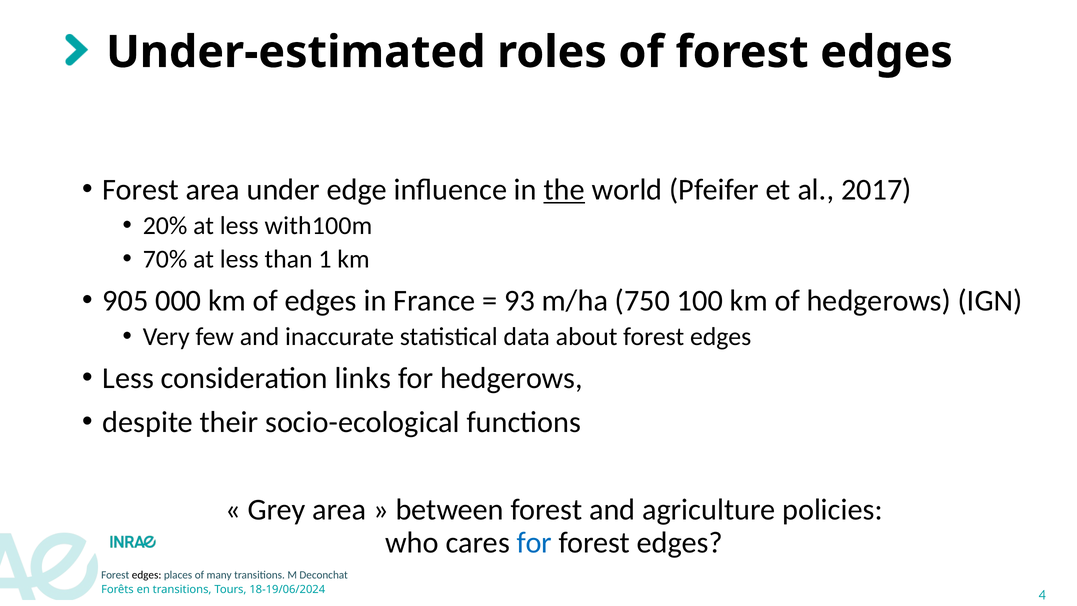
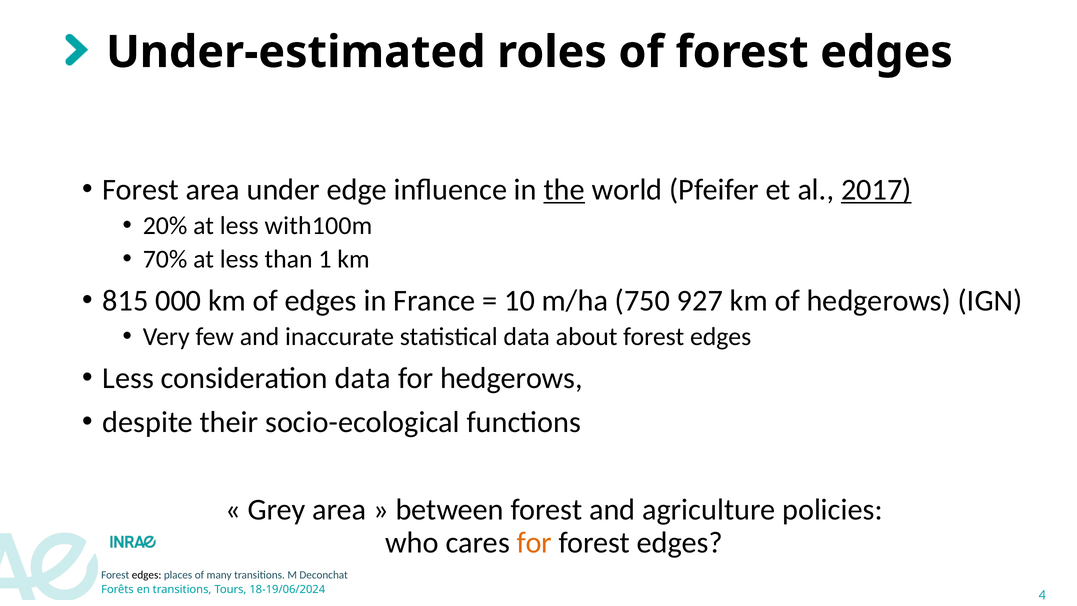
2017 underline: none -> present (876, 190)
905: 905 -> 815 (125, 300)
93: 93 -> 10 (520, 300)
100: 100 -> 927 (700, 300)
consideration links: links -> data (363, 378)
for colour: blue -> orange (534, 543)
